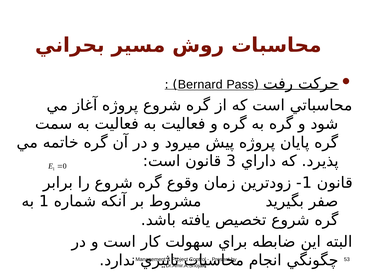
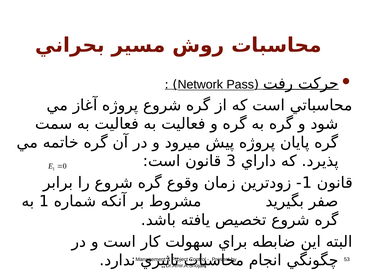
Bernard: Bernard -> Network (200, 85)
